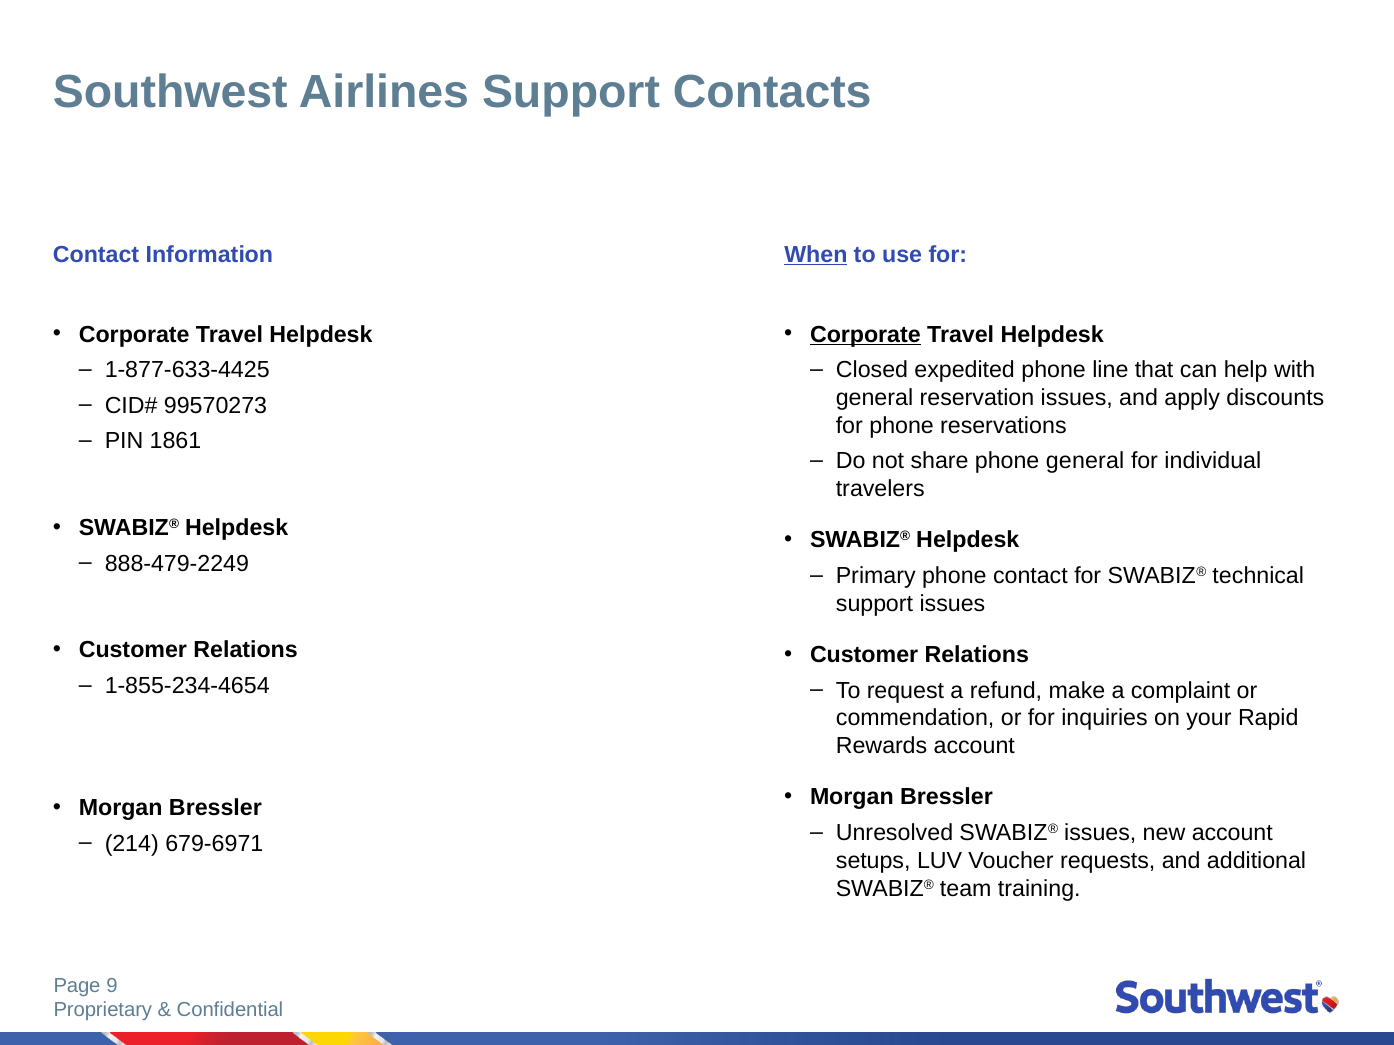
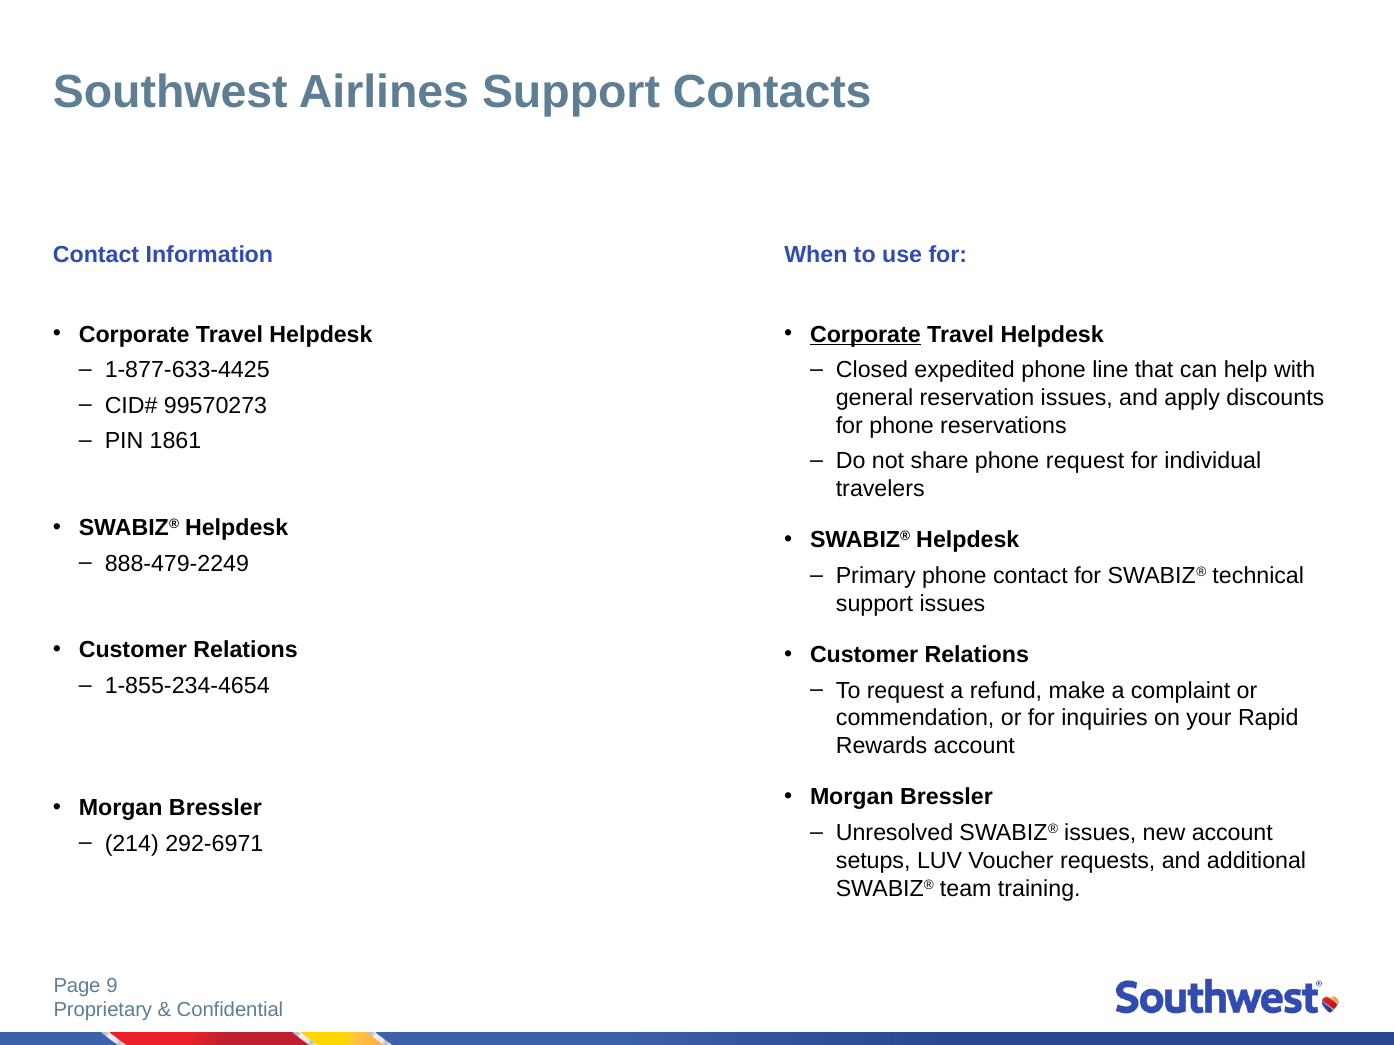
When underline: present -> none (816, 255)
phone general: general -> request (1085, 462)
679-6971: 679-6971 -> 292-6971 (214, 844)
